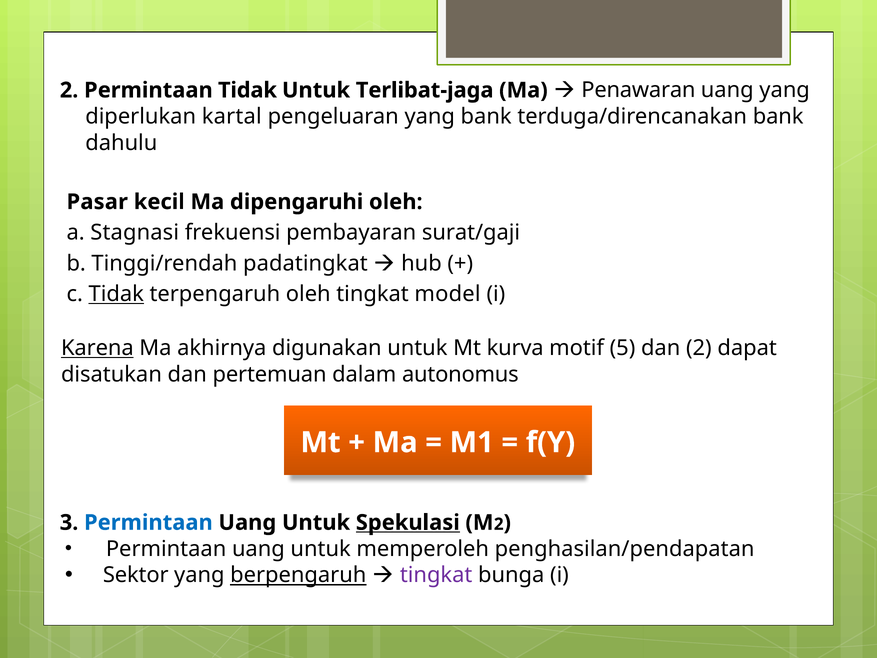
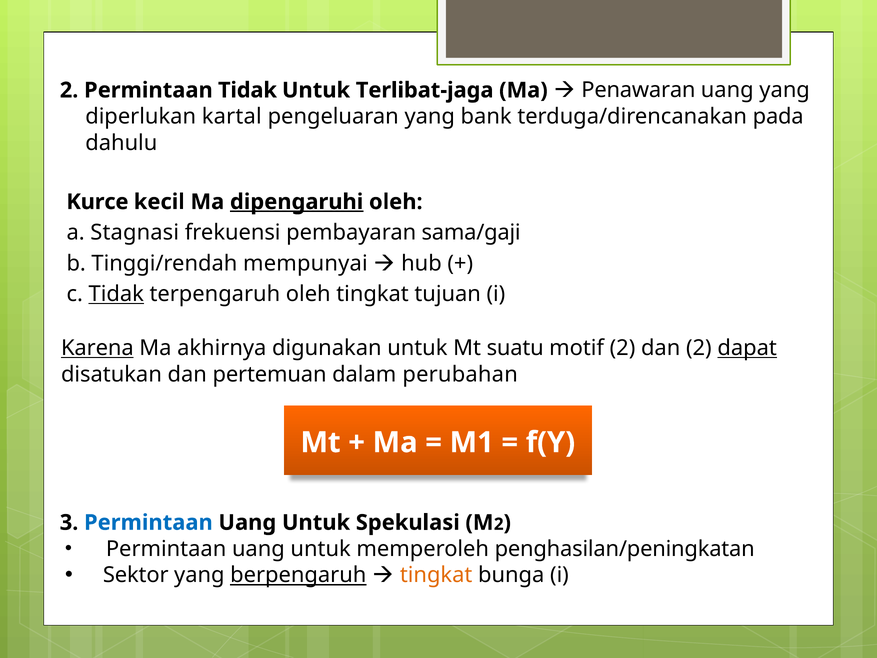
terduga/direncanakan bank: bank -> pada (778, 116)
Pasar: Pasar -> Kurce (97, 202)
dipengaruhi underline: none -> present (297, 202)
surat/gaji: surat/gaji -> sama/gaji (471, 232)
padatingkat: padatingkat -> mempunyai (305, 263)
model: model -> tujuan (448, 294)
kurva: kurva -> suatu (515, 348)
motif 5: 5 -> 2 (622, 348)
dapat underline: none -> present (747, 348)
autonomus: autonomus -> perubahan (460, 374)
Spekulasi underline: present -> none (408, 522)
penghasilan/pendapatan: penghasilan/pendapatan -> penghasilan/peningkatan (625, 549)
tingkat colour: purple -> orange (436, 575)
